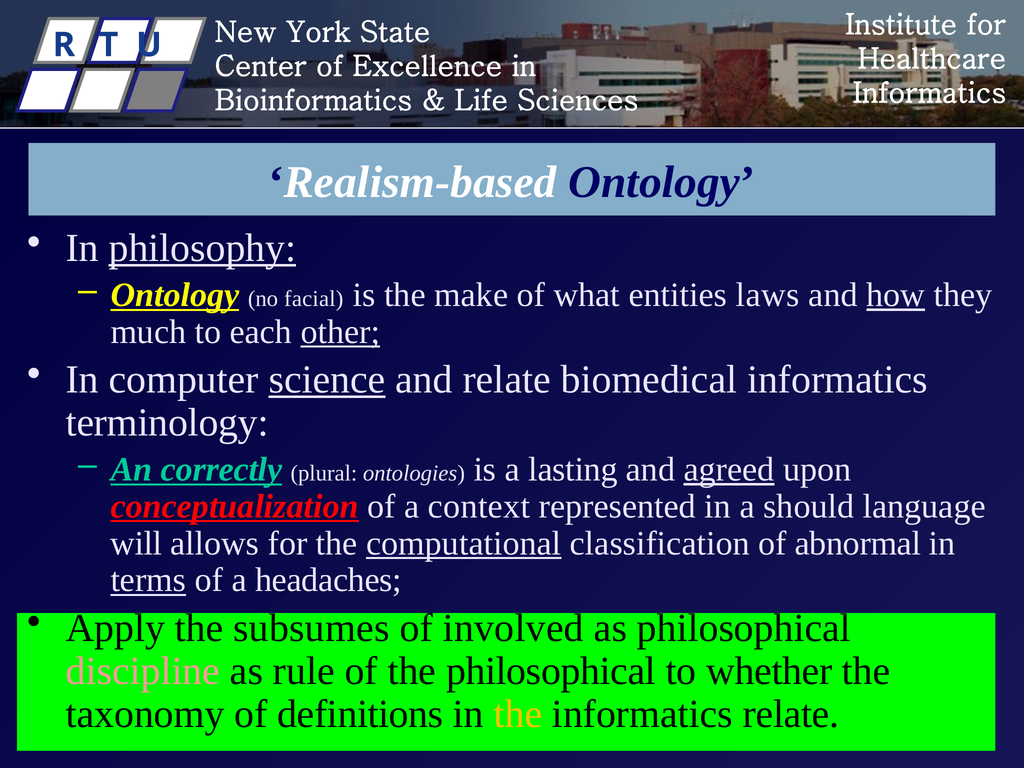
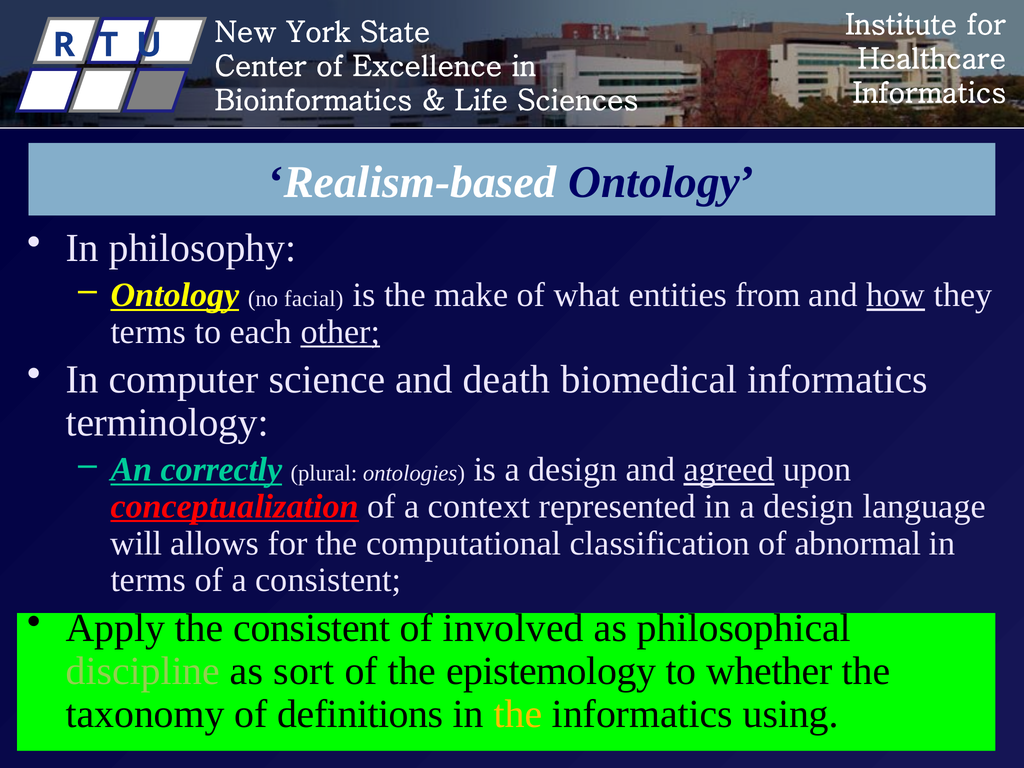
philosophy underline: present -> none (202, 248)
laws: laws -> from (768, 295)
much: much -> terms (148, 332)
science underline: present -> none (327, 380)
and relate: relate -> death (507, 380)
is a lasting: lasting -> design (573, 470)
in a should: should -> design (809, 506)
computational underline: present -> none (464, 543)
terms underline: present -> none (148, 580)
a headaches: headaches -> consistent (328, 580)
the subsumes: subsumes -> consistent (312, 628)
discipline colour: pink -> light green (143, 671)
rule: rule -> sort (304, 671)
the philosophical: philosophical -> epistemology (551, 671)
informatics relate: relate -> using (791, 714)
